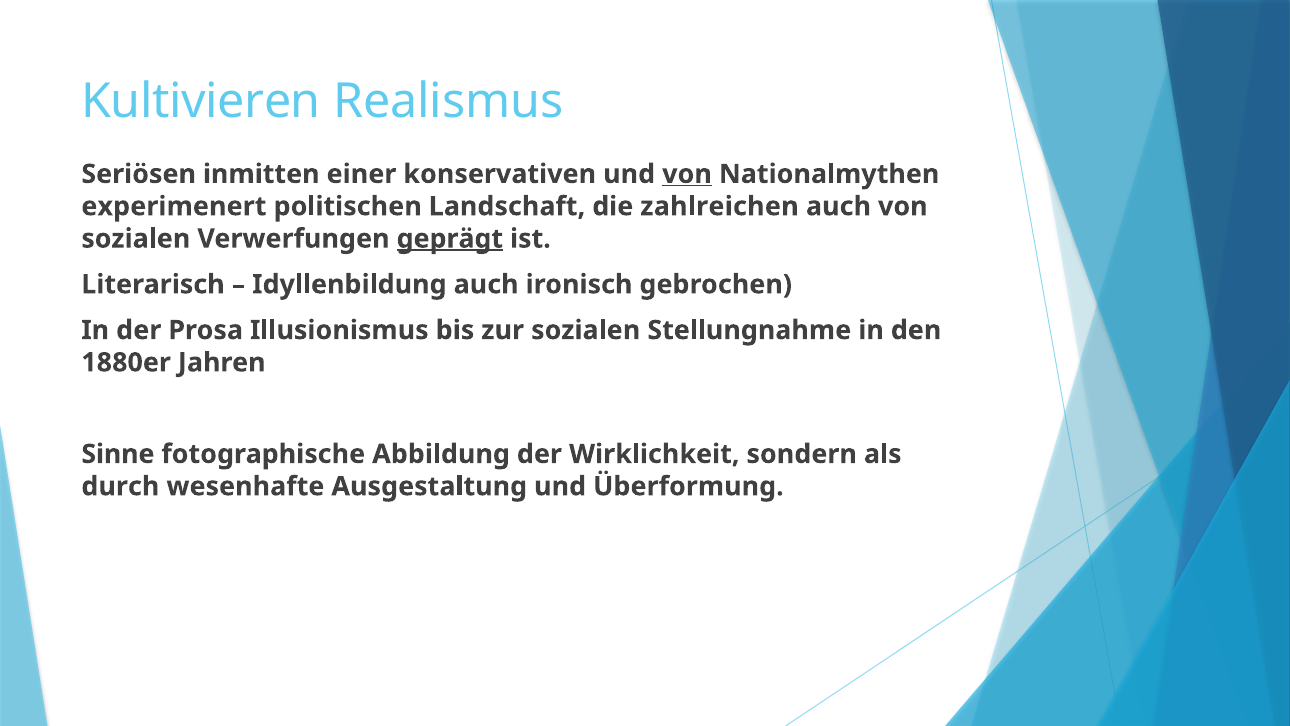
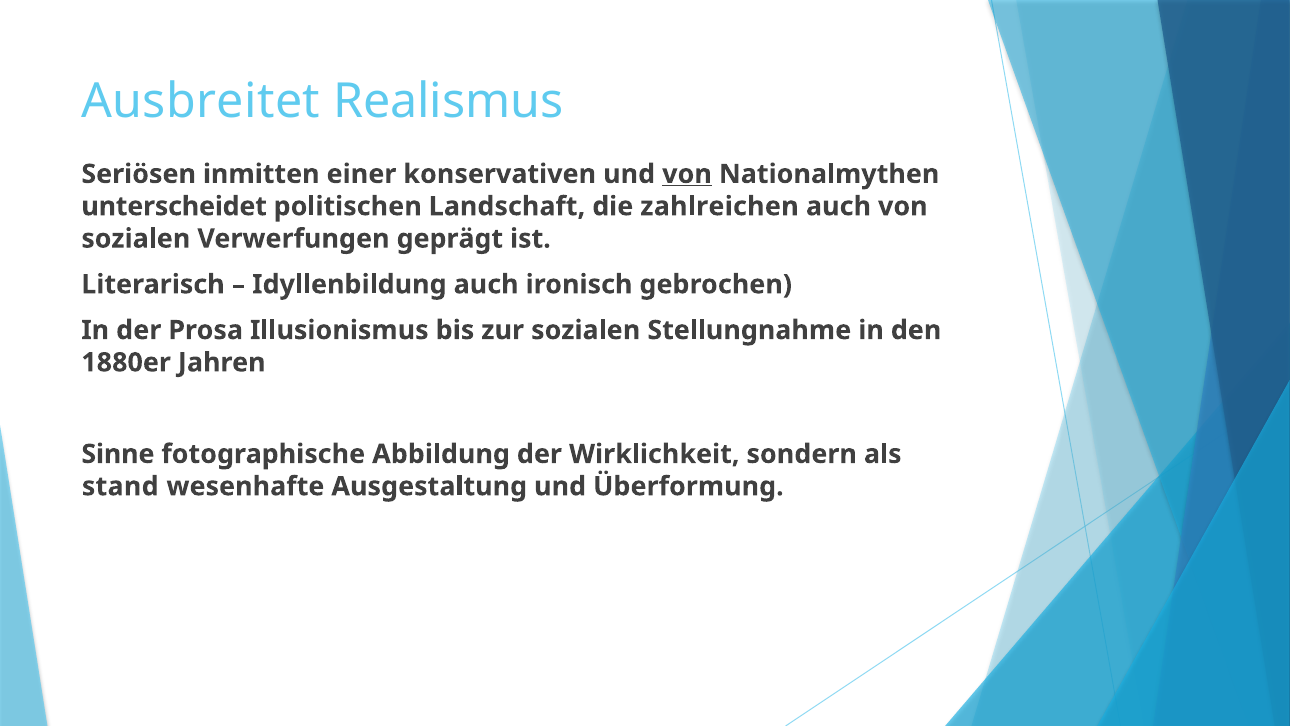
Kultivieren: Kultivieren -> Ausbreitet (201, 102)
experimenert: experimenert -> unterscheidet (174, 206)
geprägt underline: present -> none (450, 239)
durch: durch -> stand (120, 486)
